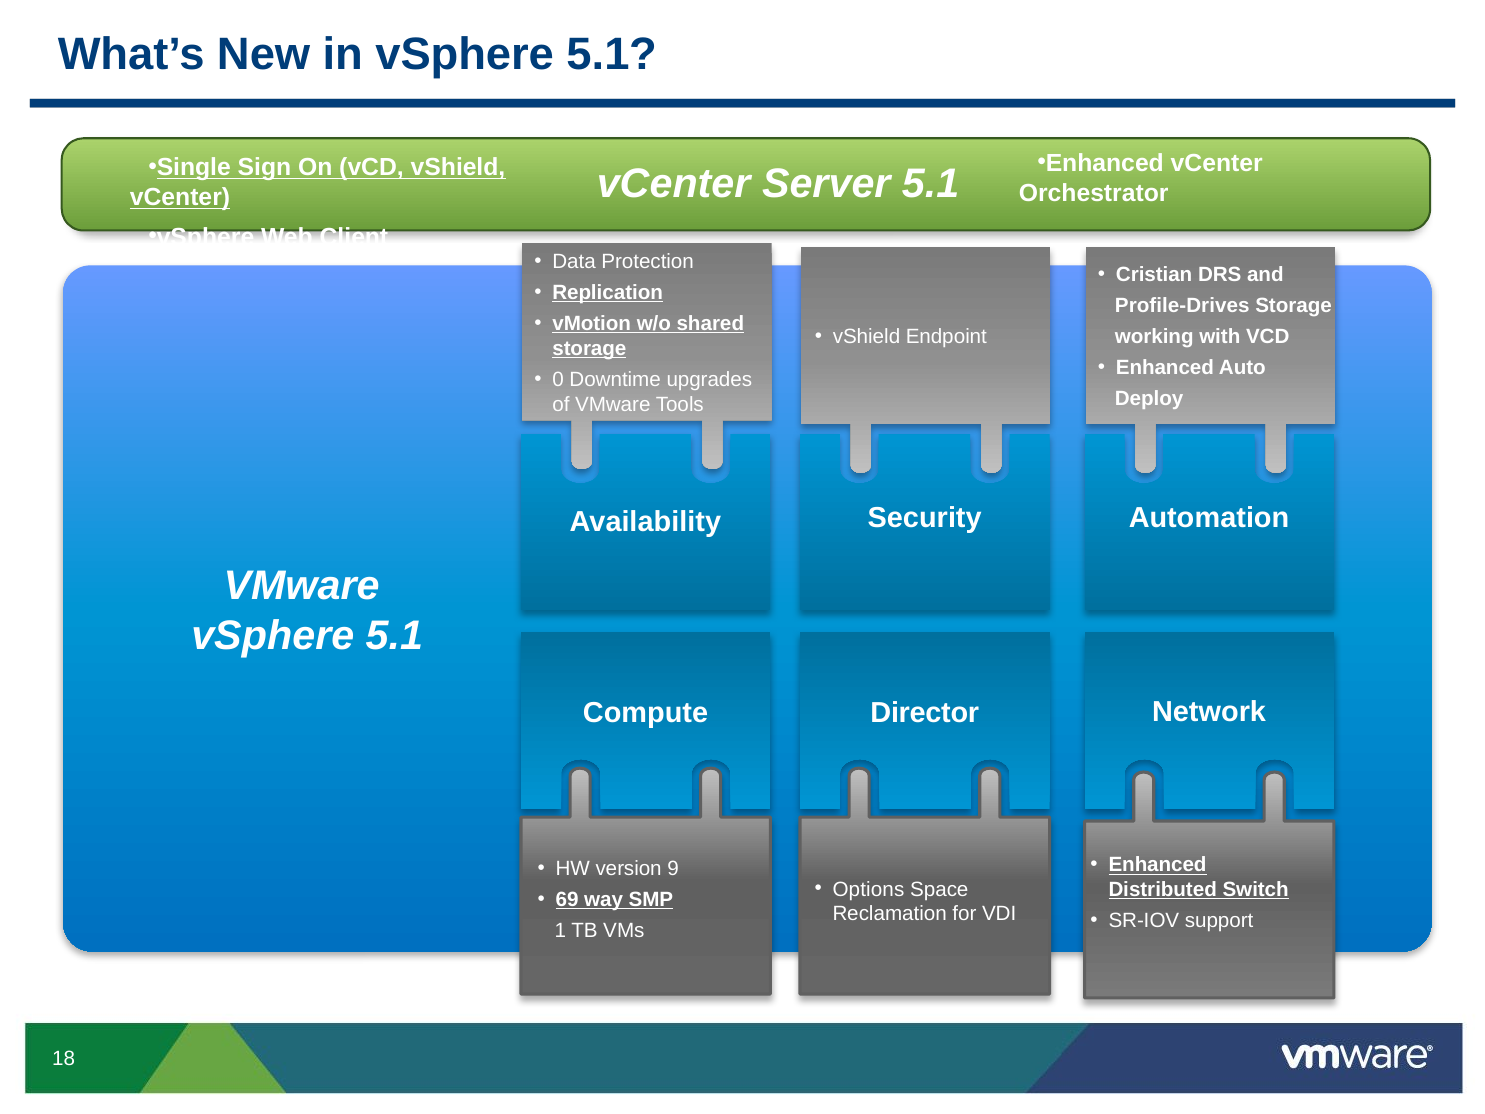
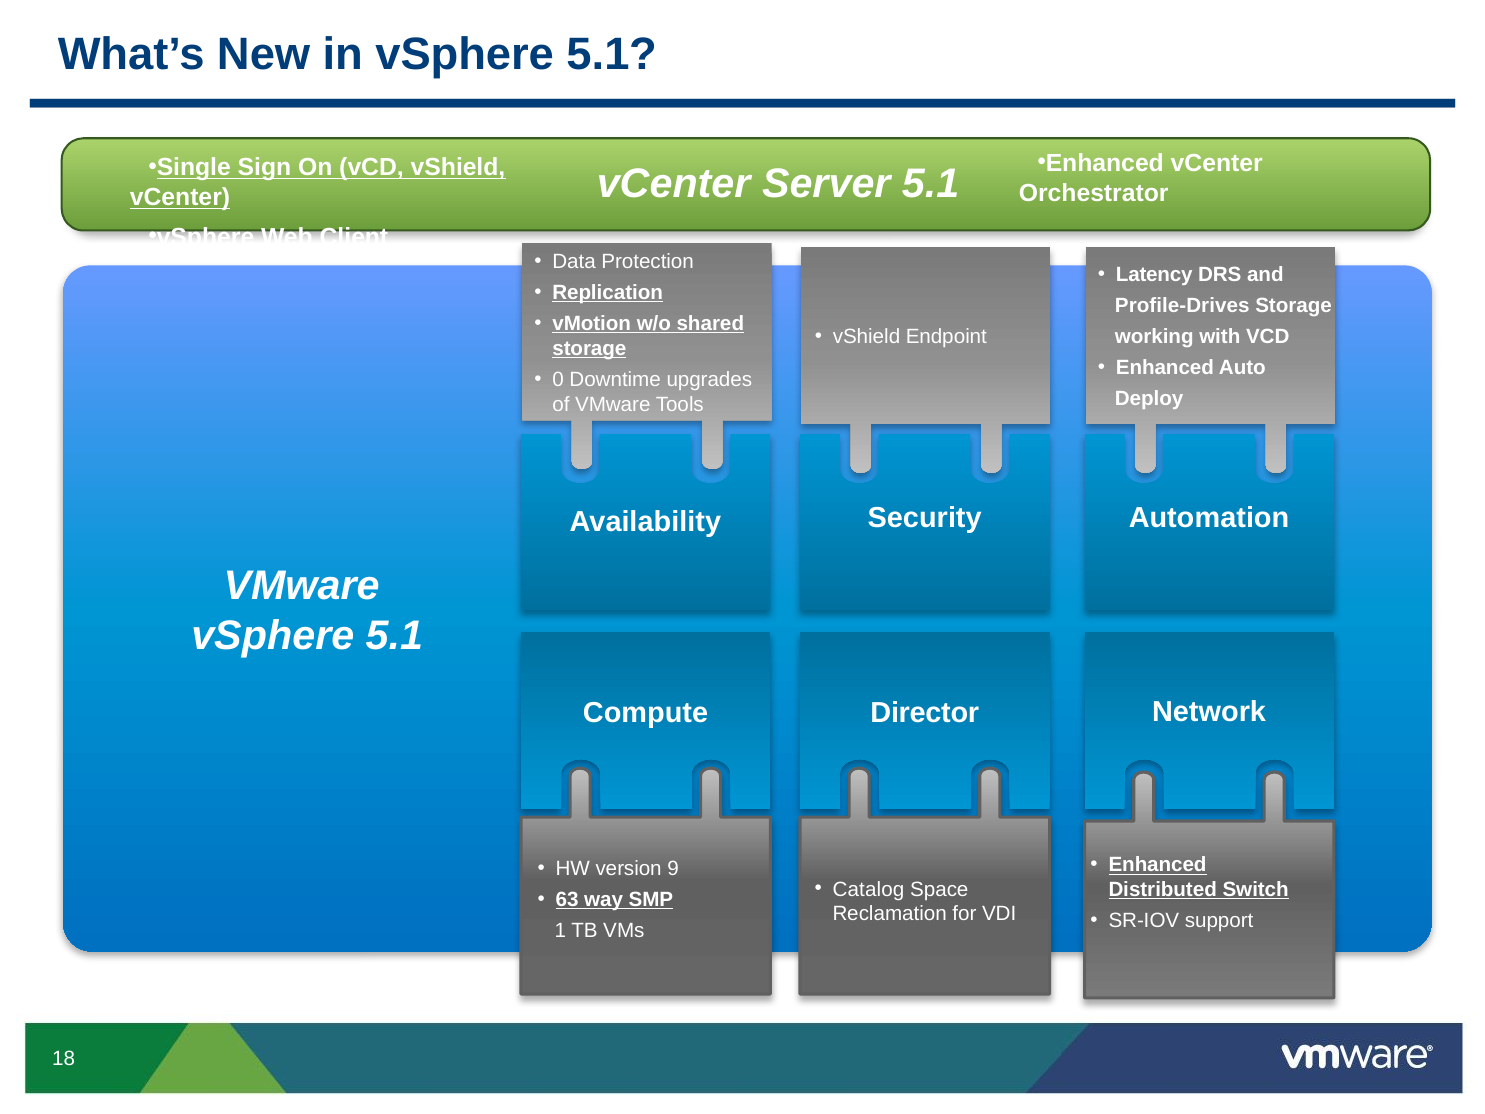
Cristian: Cristian -> Latency (1154, 275)
Options: Options -> Catalog (868, 889)
69: 69 -> 63 (567, 899)
